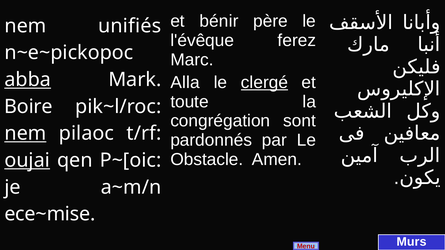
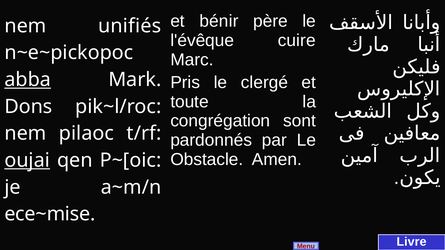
ferez: ferez -> cuire (297, 40)
Alla: Alla -> Pris (185, 82)
clergé underline: present -> none (264, 82)
Boire: Boire -> Dons (28, 107)
nem underline: present -> none (25, 134)
Murs: Murs -> Livre (412, 242)
